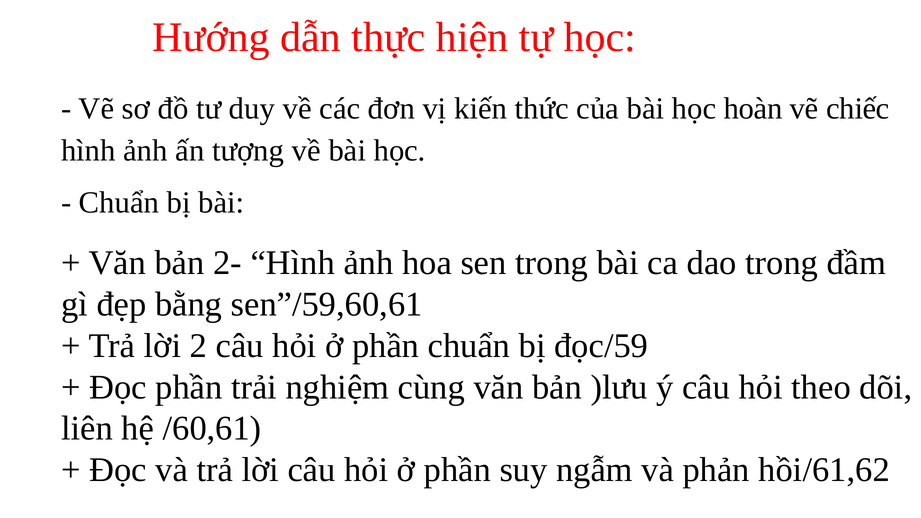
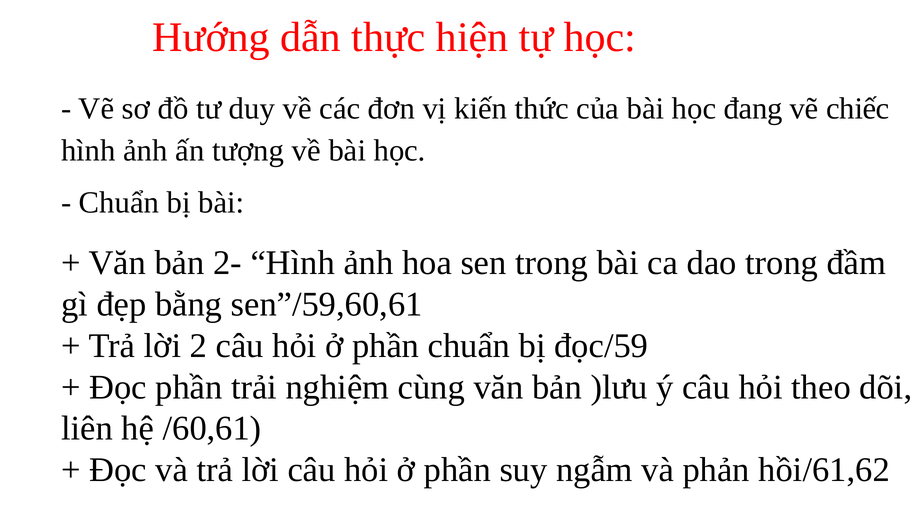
hoàn: hoàn -> đang (753, 108)
